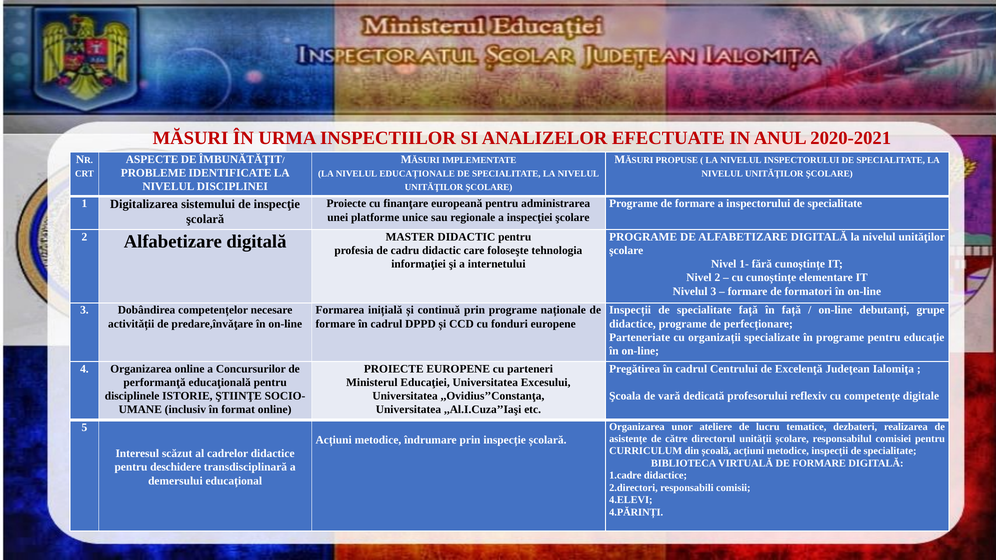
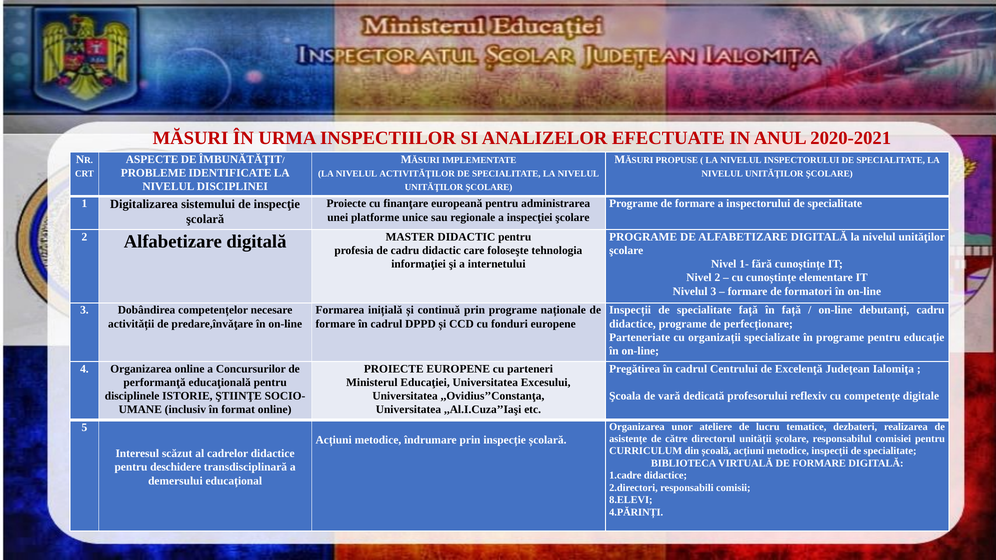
EDUCAȚIONALE: EDUCAȚIONALE -> ACTIVITĂŢILOR (417, 174)
debutanți grupe: grupe -> cadru (931, 310)
4.ELEVI: 4.ELEVI -> 8.ELEVI (631, 500)
